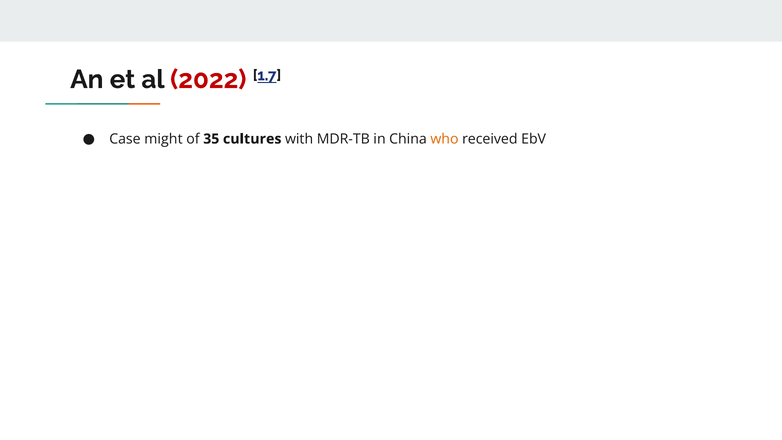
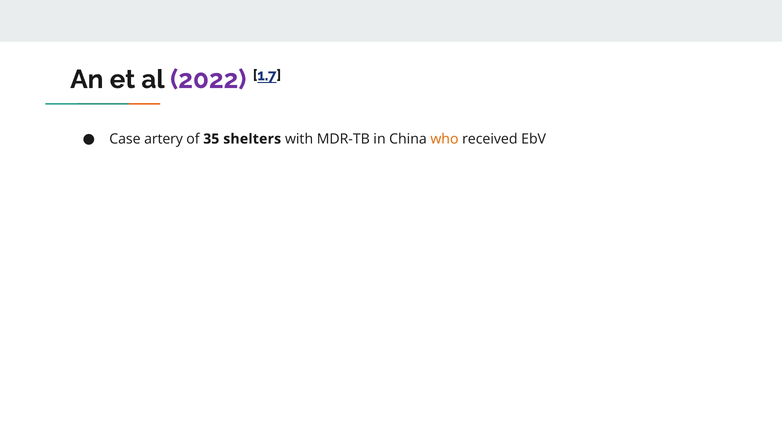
2022 colour: red -> purple (208, 79)
might: might -> artery (164, 139)
cultures: cultures -> shelters (252, 139)
